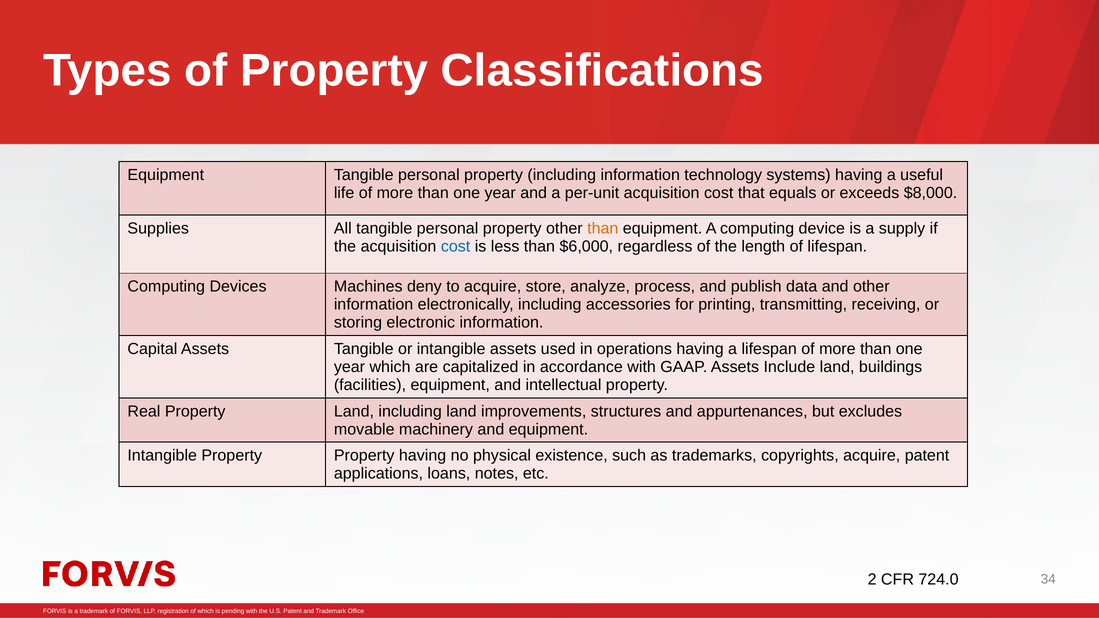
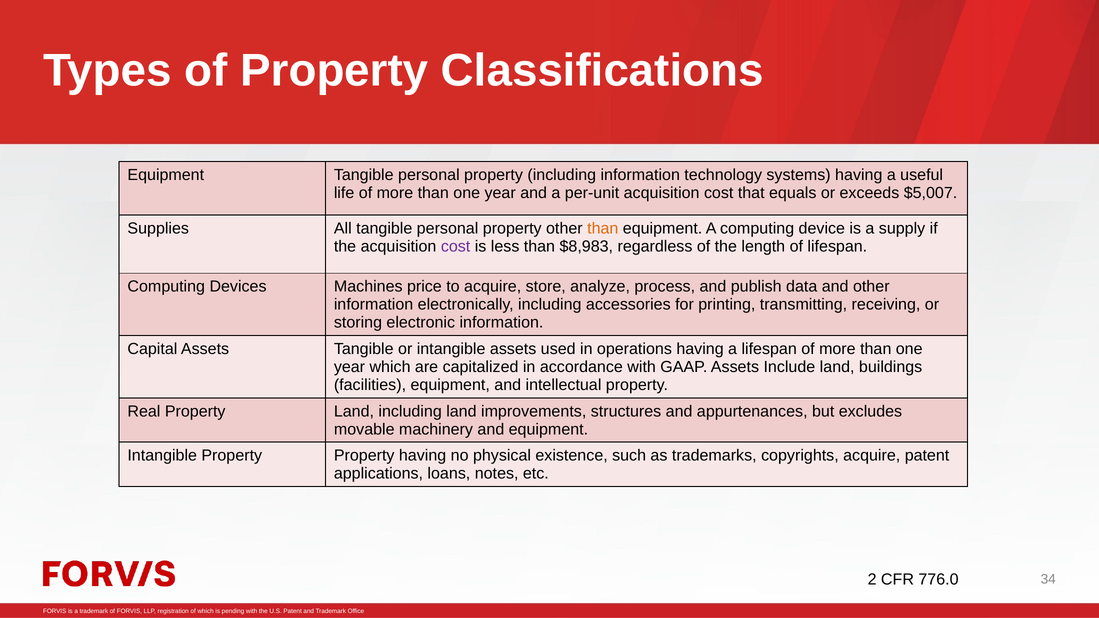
$8,000: $8,000 -> $5,007 (931, 193)
cost colour: blue -> purple (456, 246)
$6,000: $6,000 -> $8,983 (586, 246)
deny: deny -> price (424, 287)
724.0: 724.0 -> 776.0 (939, 580)
